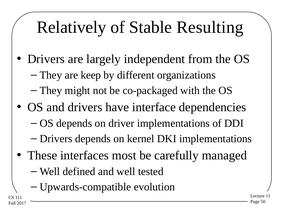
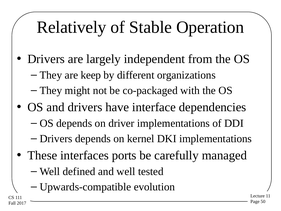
Resulting: Resulting -> Operation (210, 27)
most: most -> ports (124, 155)
